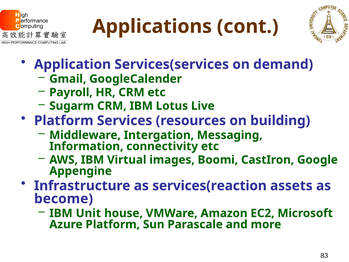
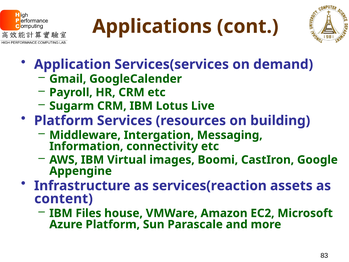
become: become -> content (64, 199)
Unit: Unit -> Files (88, 213)
